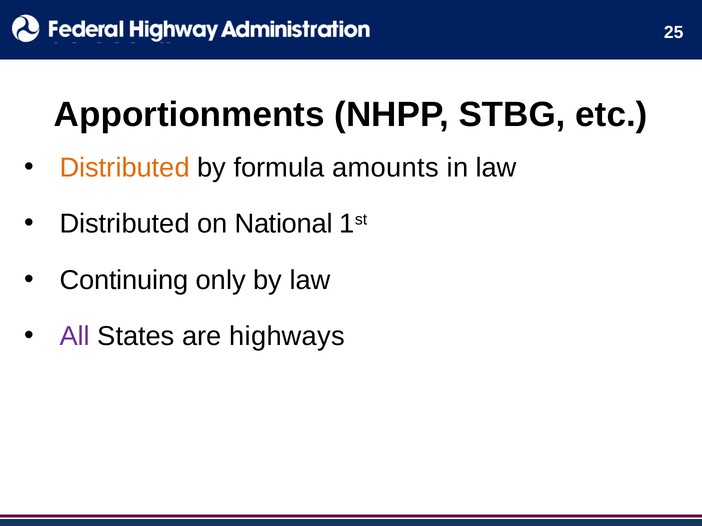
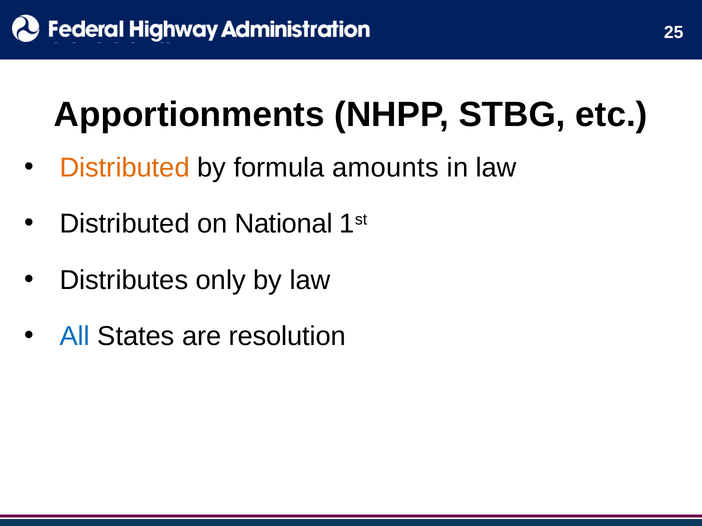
Continuing: Continuing -> Distributes (124, 280)
All colour: purple -> blue (75, 337)
highways: highways -> resolution (287, 337)
